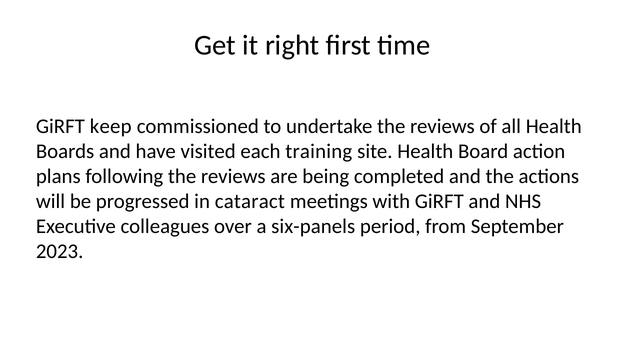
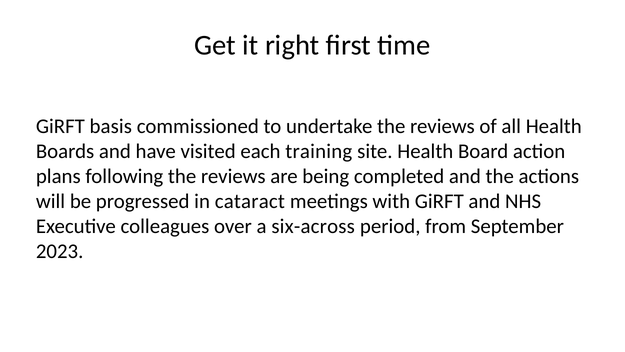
keep: keep -> basis (111, 126)
six-panels: six-panels -> six-across (313, 226)
